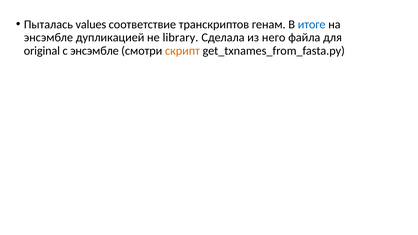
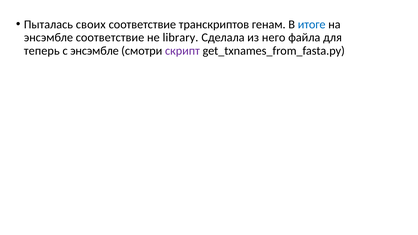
values: values -> своих (91, 24)
энсэмбле дупликацией: дупликацией -> соответствие (110, 38)
original: original -> теперь (42, 51)
скрипт colour: orange -> purple (182, 51)
